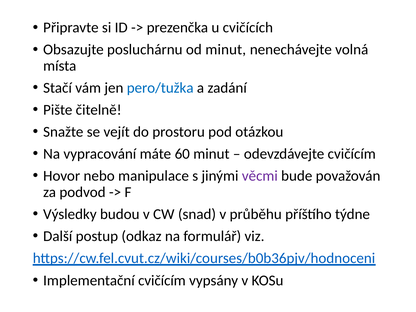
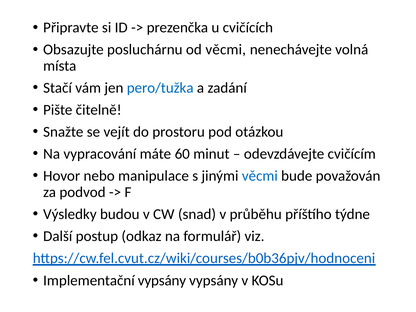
od minut: minut -> věcmi (226, 50)
věcmi colour: purple -> blue (260, 176)
Implementační cvičícím: cvičícím -> vypsány (162, 280)
